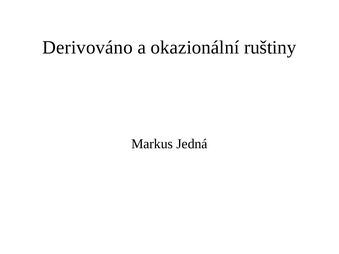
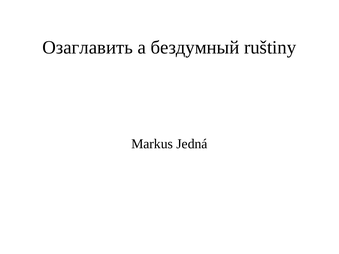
Derivováno: Derivováno -> Озаглавить (88, 47)
okazionální: okazionální -> бездумный (195, 47)
